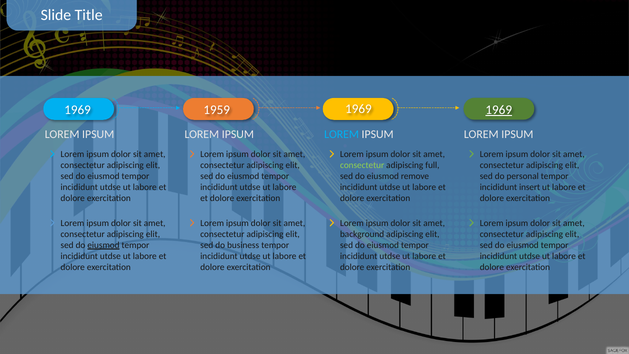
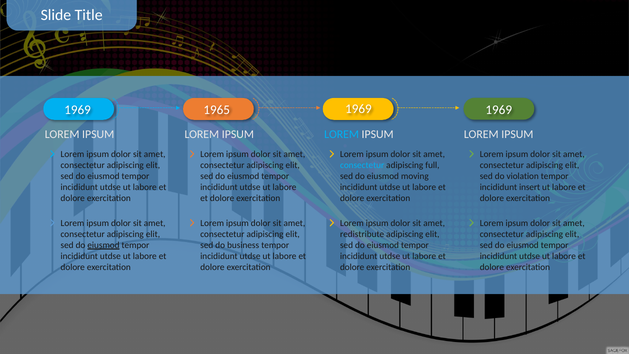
1959: 1959 -> 1965 (217, 110)
1969 underline: present -> none (499, 110)
consectetur colour: light green -> light blue (362, 165)
remove: remove -> moving (415, 176)
personal: personal -> violation (523, 176)
background: background -> redistribute (362, 234)
